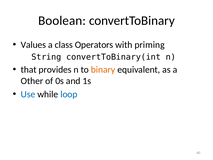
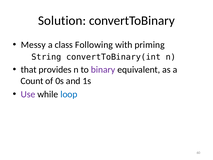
Boolean: Boolean -> Solution (62, 21)
Values: Values -> Messy (33, 45)
Operators: Operators -> Following (94, 45)
binary colour: orange -> purple (103, 70)
Other: Other -> Count (32, 81)
Use colour: blue -> purple (28, 94)
